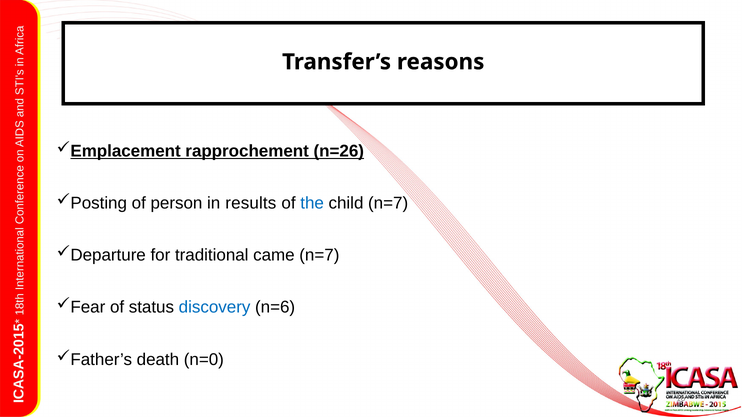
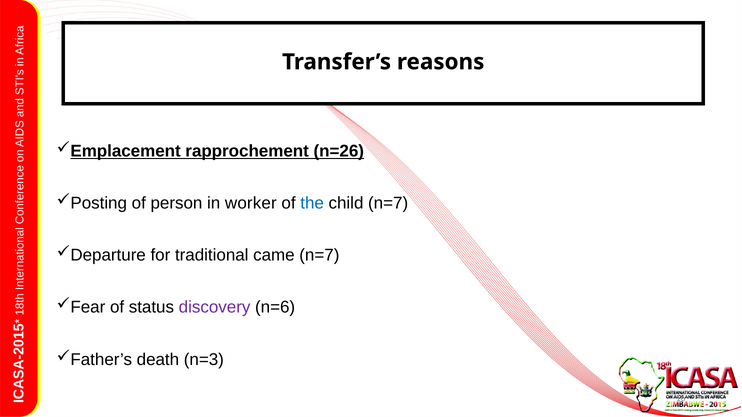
results: results -> worker (251, 203)
discovery colour: blue -> purple (215, 308)
n=0: n=0 -> n=3 (204, 360)
